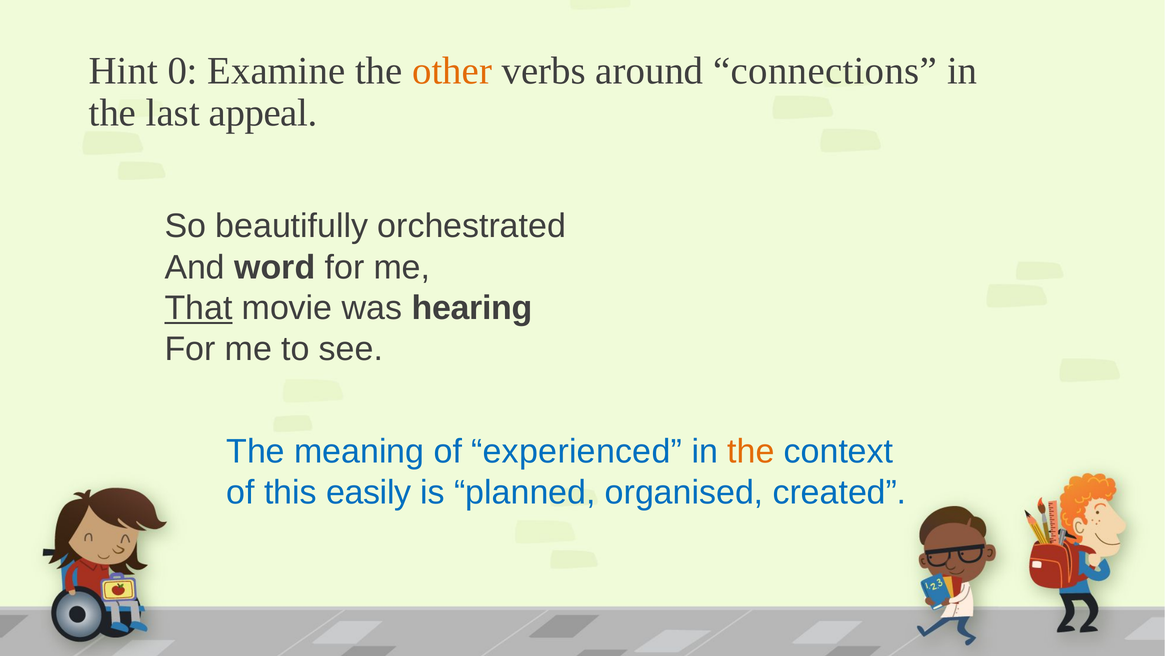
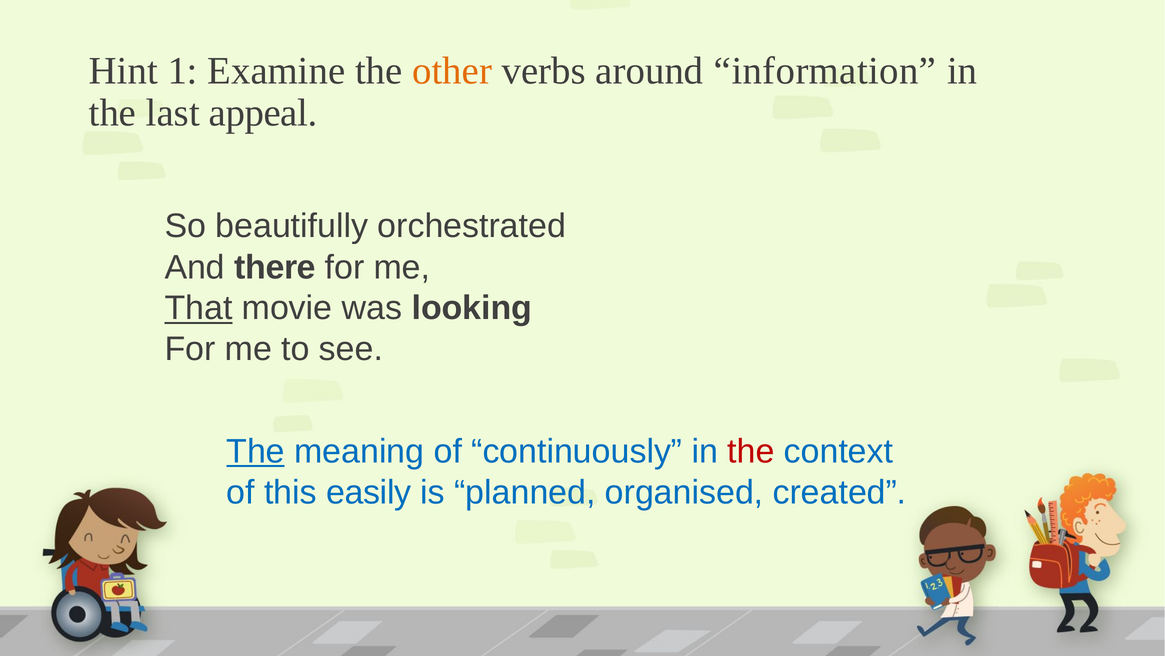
0: 0 -> 1 (183, 71)
connections: connections -> information (825, 71)
word: word -> there (275, 267)
hearing: hearing -> looking (472, 308)
The underline: none -> present (256, 451)
experienced: experienced -> continuously (577, 451)
the colour: orange -> red (751, 451)
